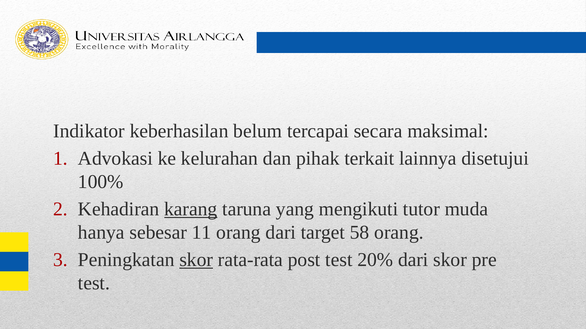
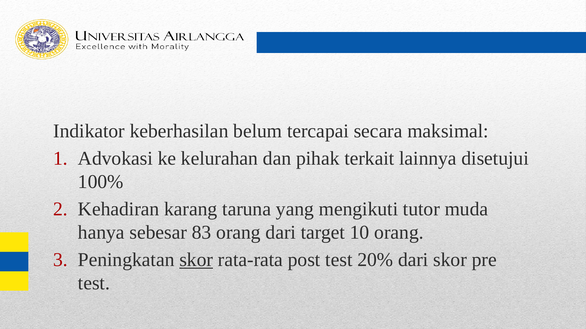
karang underline: present -> none (191, 210)
11: 11 -> 83 (202, 233)
58: 58 -> 10 (360, 233)
